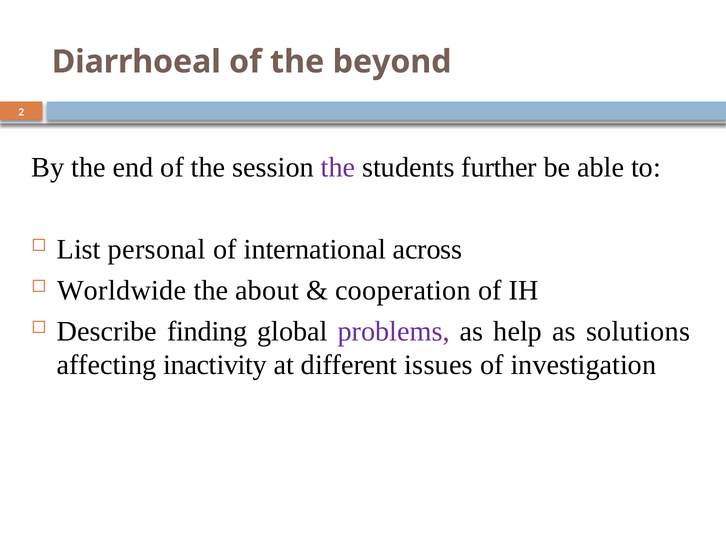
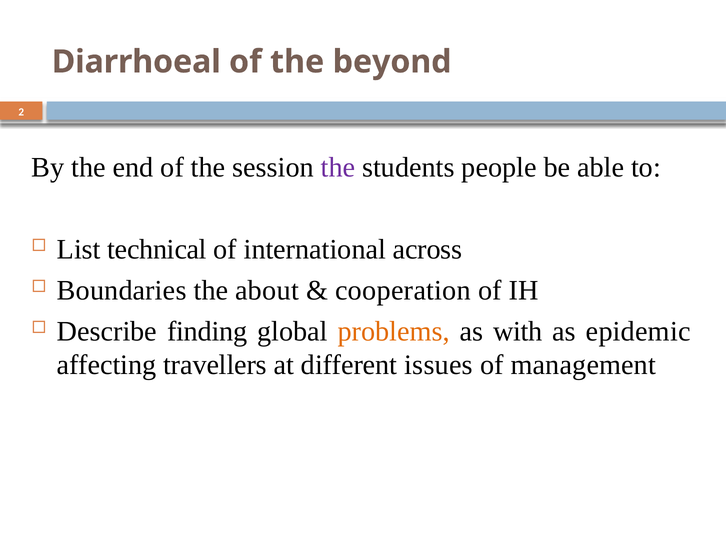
further: further -> people (499, 168)
personal: personal -> technical (157, 250)
Worldwide: Worldwide -> Boundaries (122, 291)
problems colour: purple -> orange (394, 332)
help: help -> with (518, 332)
solutions: solutions -> epidemic (638, 332)
inactivity: inactivity -> travellers (215, 366)
investigation: investigation -> management (583, 366)
